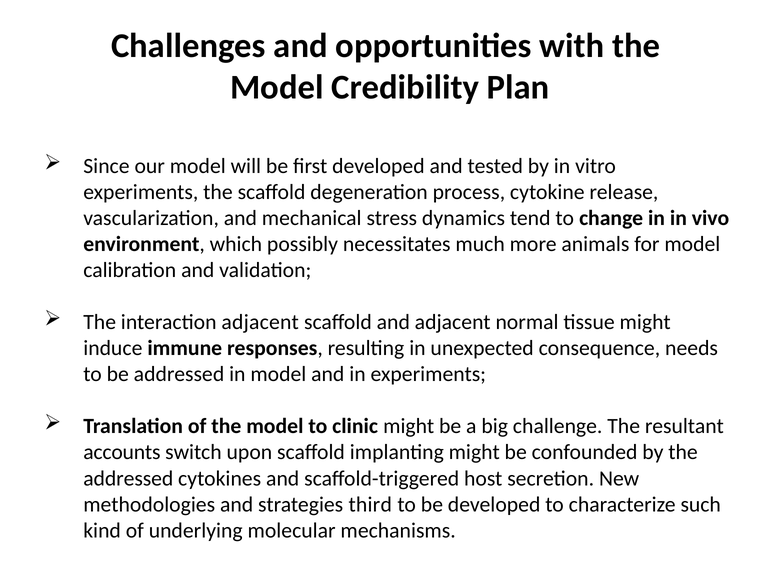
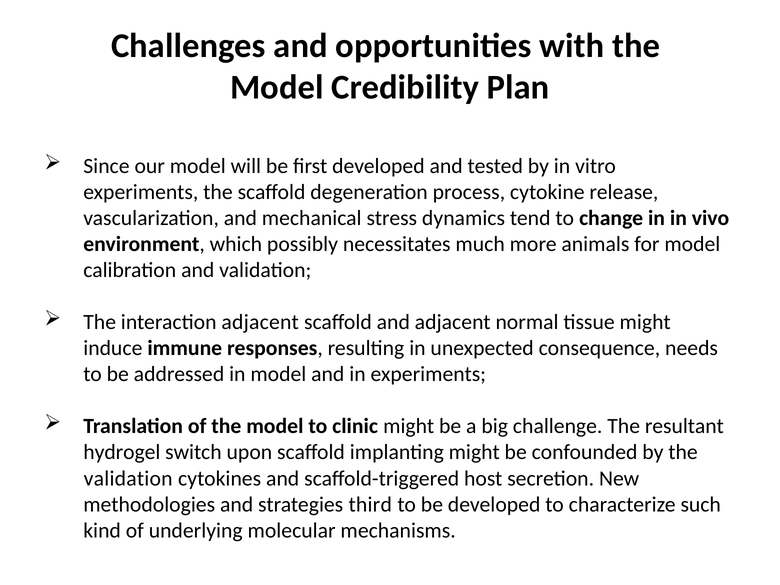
accounts: accounts -> hydrogel (122, 452)
addressed: addressed -> validation (128, 478)
